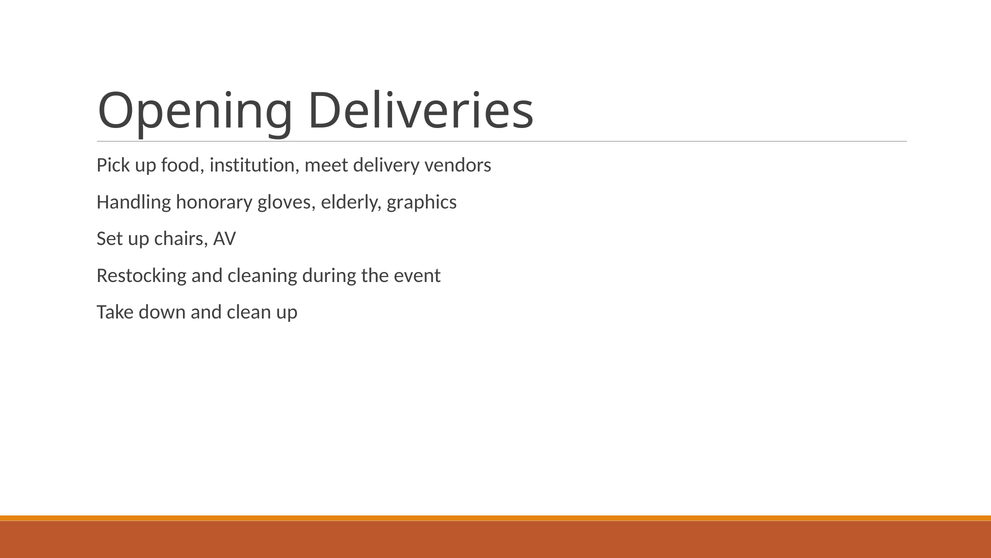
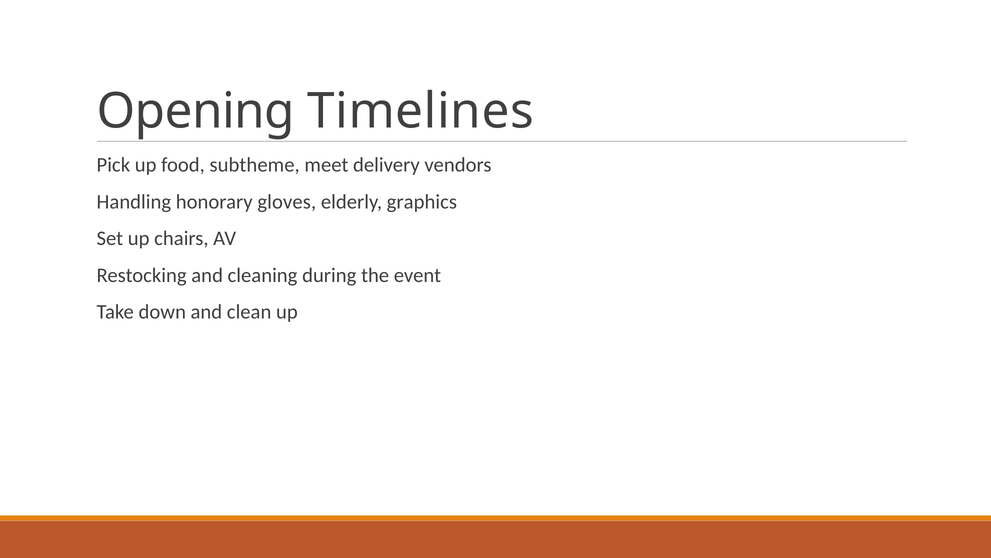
Deliveries: Deliveries -> Timelines (421, 111)
institution: institution -> subtheme (255, 165)
